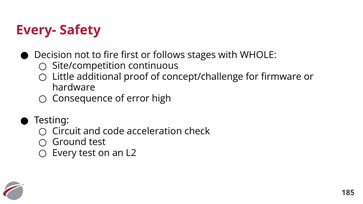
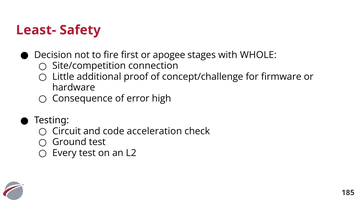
Every-: Every- -> Least- (36, 30)
follows: follows -> apogee (169, 55)
continuous: continuous -> connection (153, 66)
